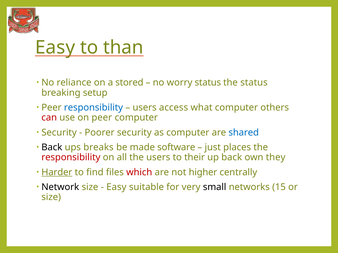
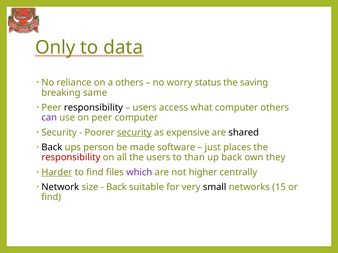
Easy: Easy -> Only (55, 47)
than: than -> data (123, 47)
a stored: stored -> others (129, 83)
the status: status -> saving (254, 83)
setup: setup -> same (95, 93)
responsibility colour: blue -> black (93, 108)
can colour: red -> purple (49, 118)
security underline: none -> present (134, 133)
as computer: computer -> expensive (188, 133)
shared colour: blue -> black (244, 133)
breaks: breaks -> person (99, 148)
their: their -> than (195, 158)
which colour: red -> purple (139, 173)
Easy: Easy -> Back (116, 187)
size: size -> find (51, 198)
